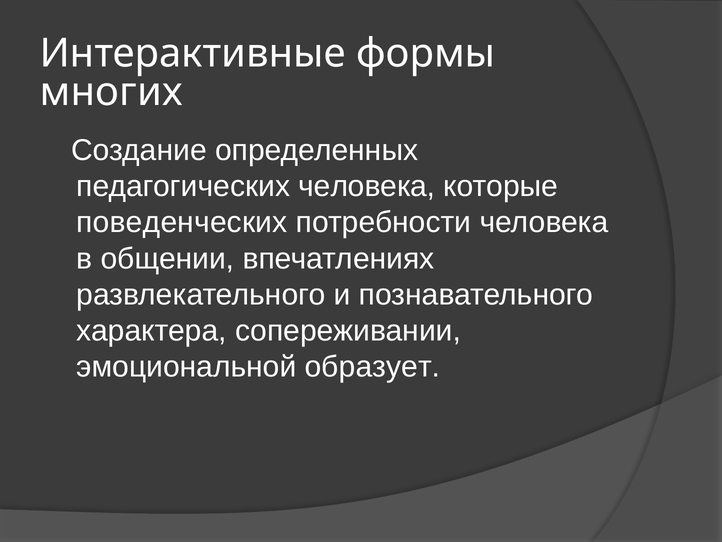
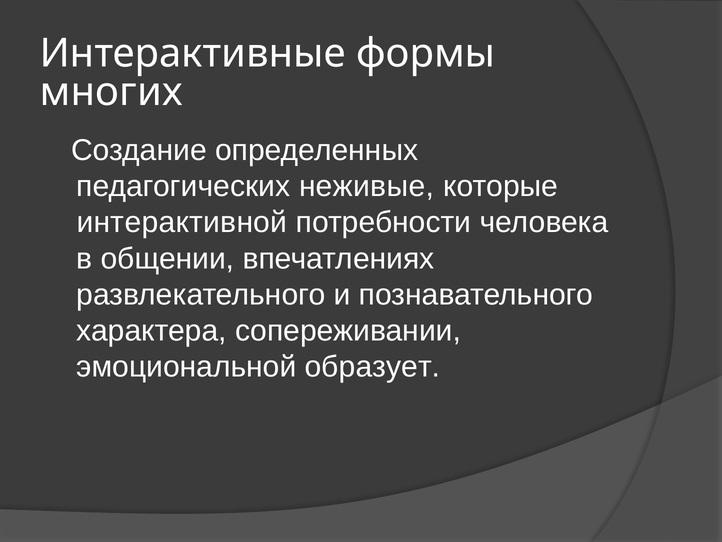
педагогических человека: человека -> неживые (367, 186)
поведенческих: поведенческих -> интерактивной (182, 222)
